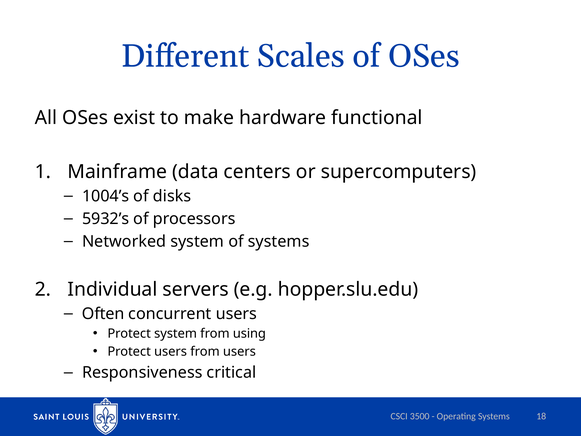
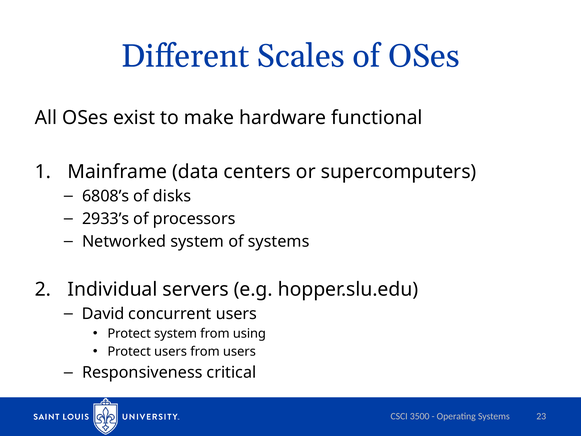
1004’s: 1004’s -> 6808’s (106, 196)
5932’s: 5932’s -> 2933’s (106, 219)
Often: Often -> David (103, 314)
18: 18 -> 23 (541, 416)
